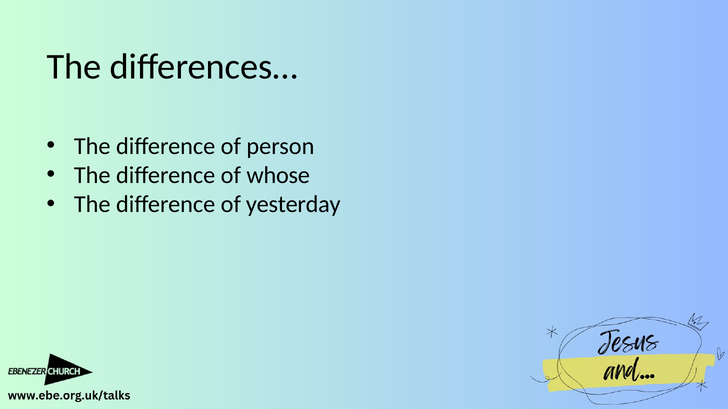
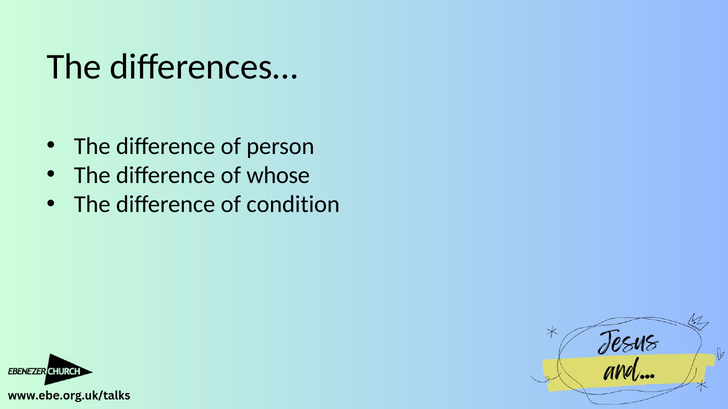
yesterday: yesterday -> condition (293, 205)
